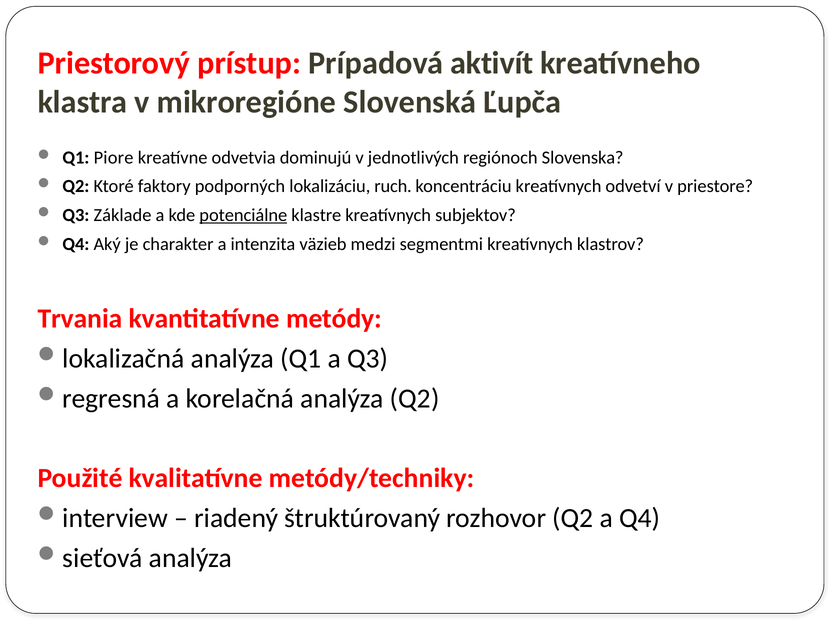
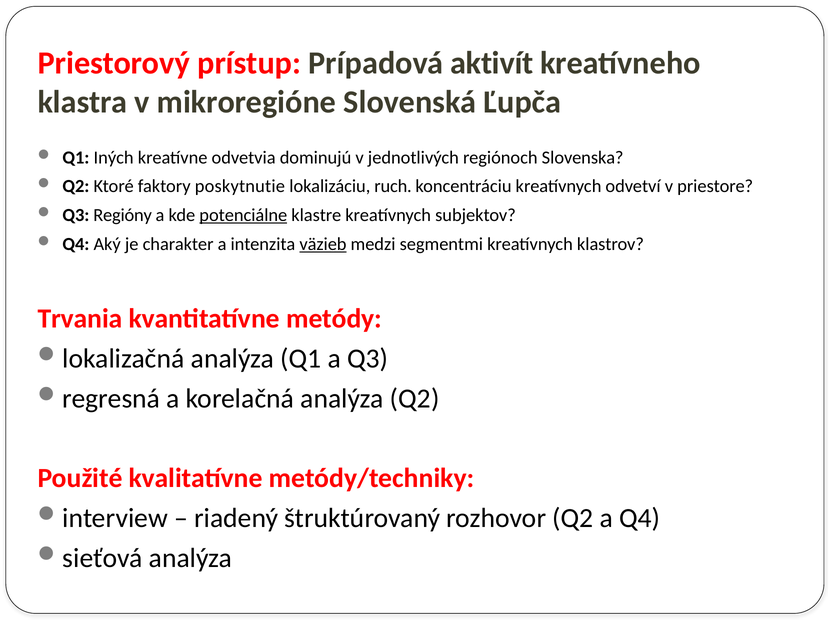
Piore: Piore -> Iných (114, 158)
podporných: podporných -> poskytnutie (240, 187)
Základe: Základe -> Regióny (123, 215)
väzieb underline: none -> present (323, 244)
